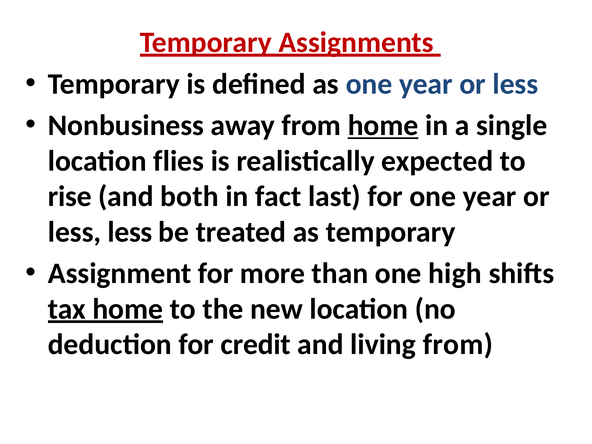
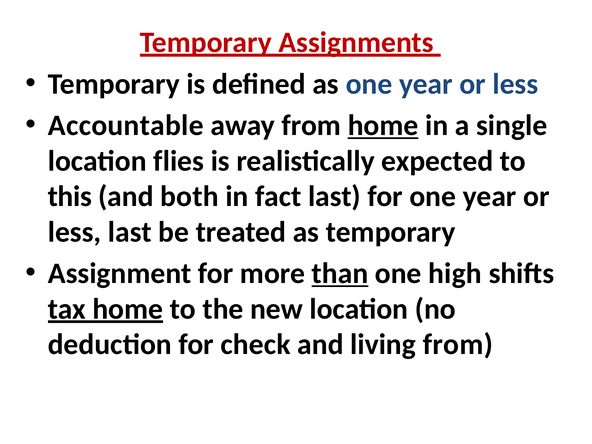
Nonbusiness: Nonbusiness -> Accountable (126, 125)
rise: rise -> this (70, 196)
less less: less -> last (130, 232)
than underline: none -> present (340, 273)
credit: credit -> check (255, 344)
